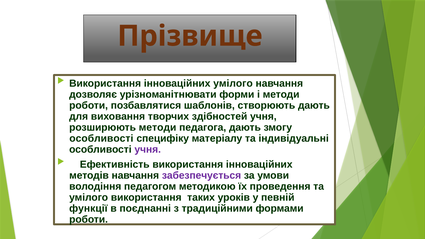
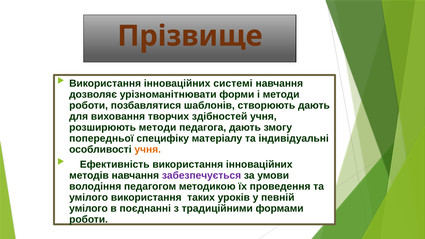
інноваційних умілого: умілого -> системі (233, 84)
особливості: особливості -> попередньої (101, 138)
учня colour: purple -> orange (148, 149)
функції: функції -> умілого (88, 208)
